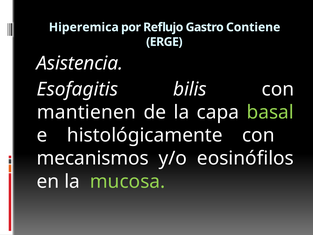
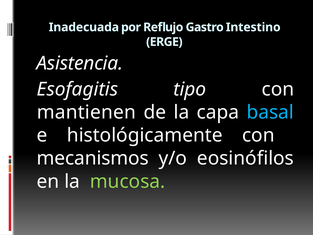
Hiperemica: Hiperemica -> Inadecuada (84, 27)
Contiene: Contiene -> Intestino (253, 27)
bilis: bilis -> tipo (190, 89)
basal colour: light green -> light blue (270, 112)
